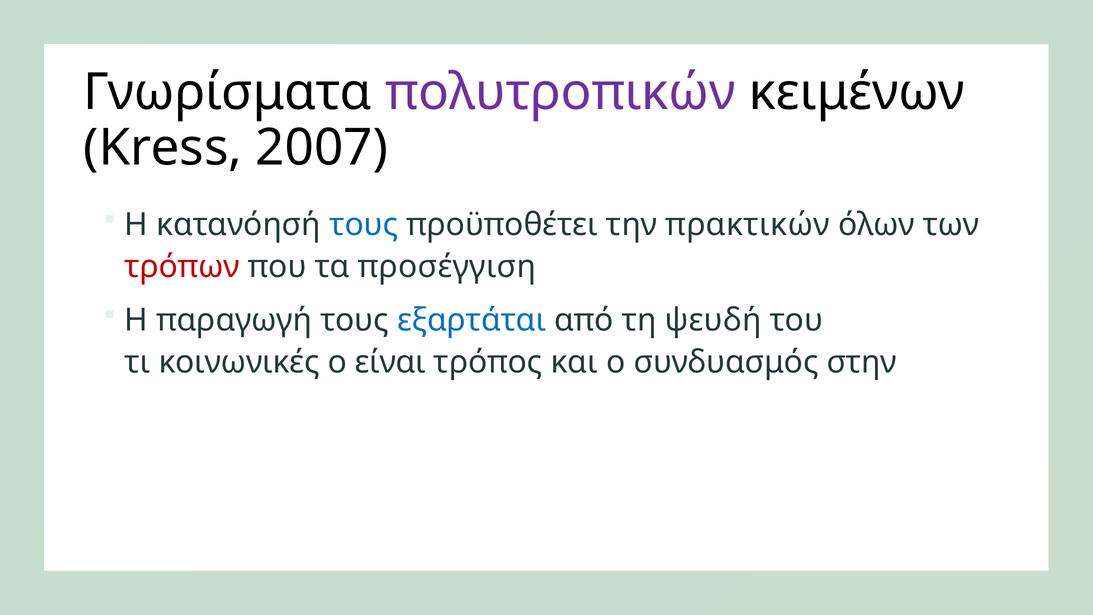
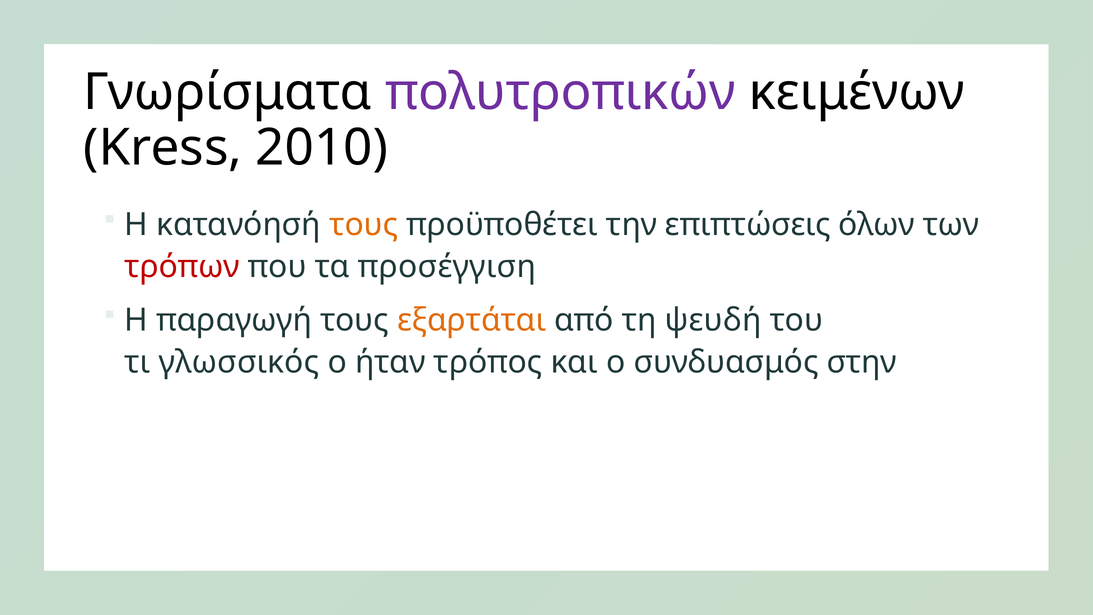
2007: 2007 -> 2010 (322, 148)
τους colour: blue -> orange (364, 225)
πρακτικών: πρακτικών -> επιπτώσεις (748, 225)
εξαρτάται colour: blue -> orange (472, 320)
κοινωνικές: κοινωνικές -> γλωσσικός (239, 362)
είναι: είναι -> ήταν (390, 362)
